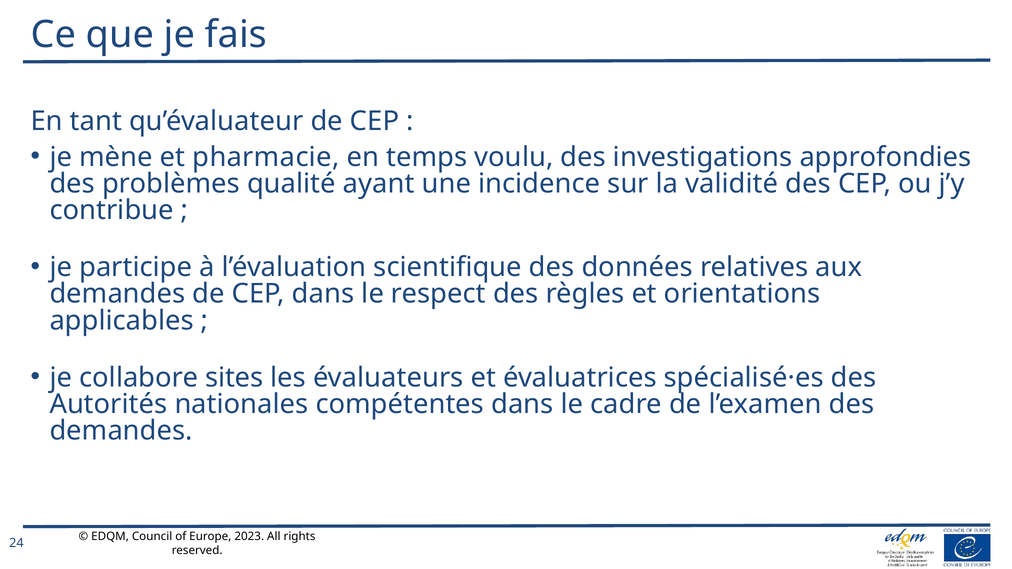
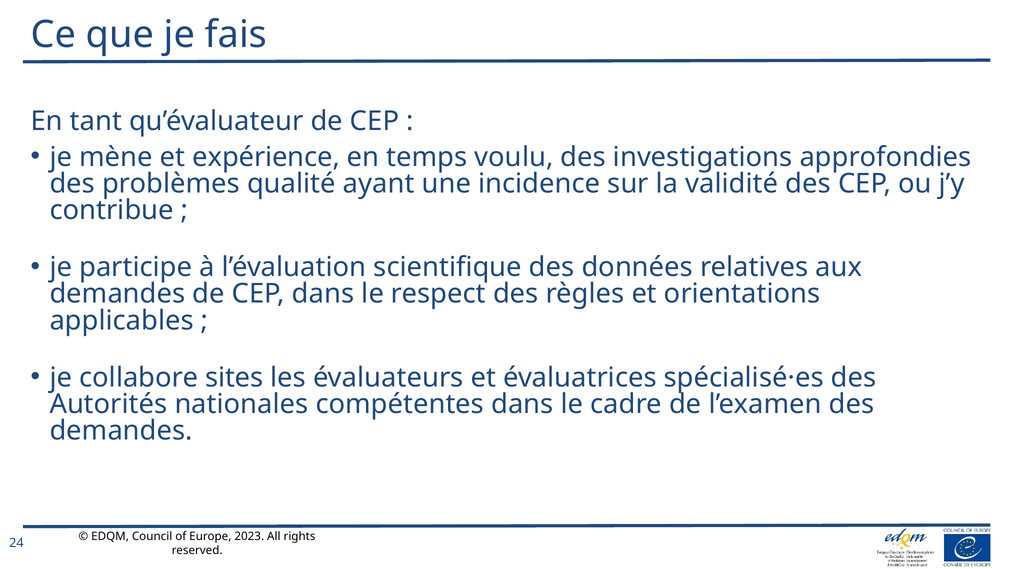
pharmacie: pharmacie -> expérience (266, 157)
